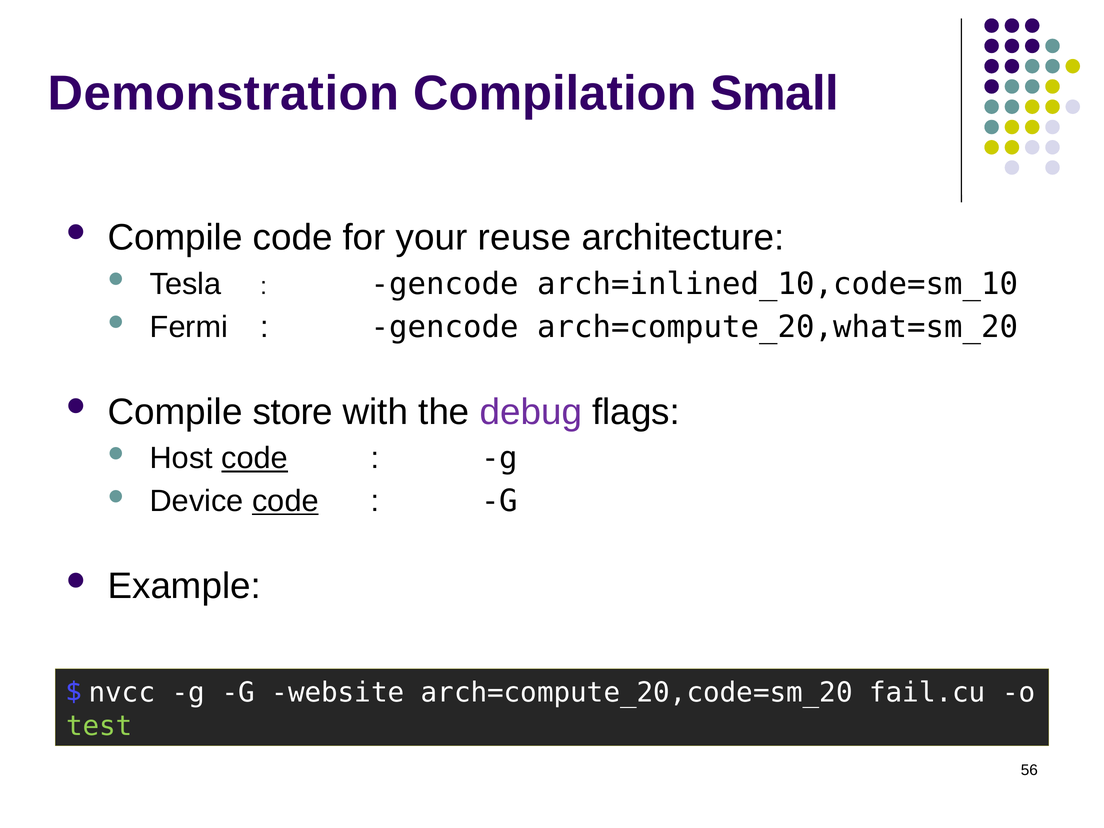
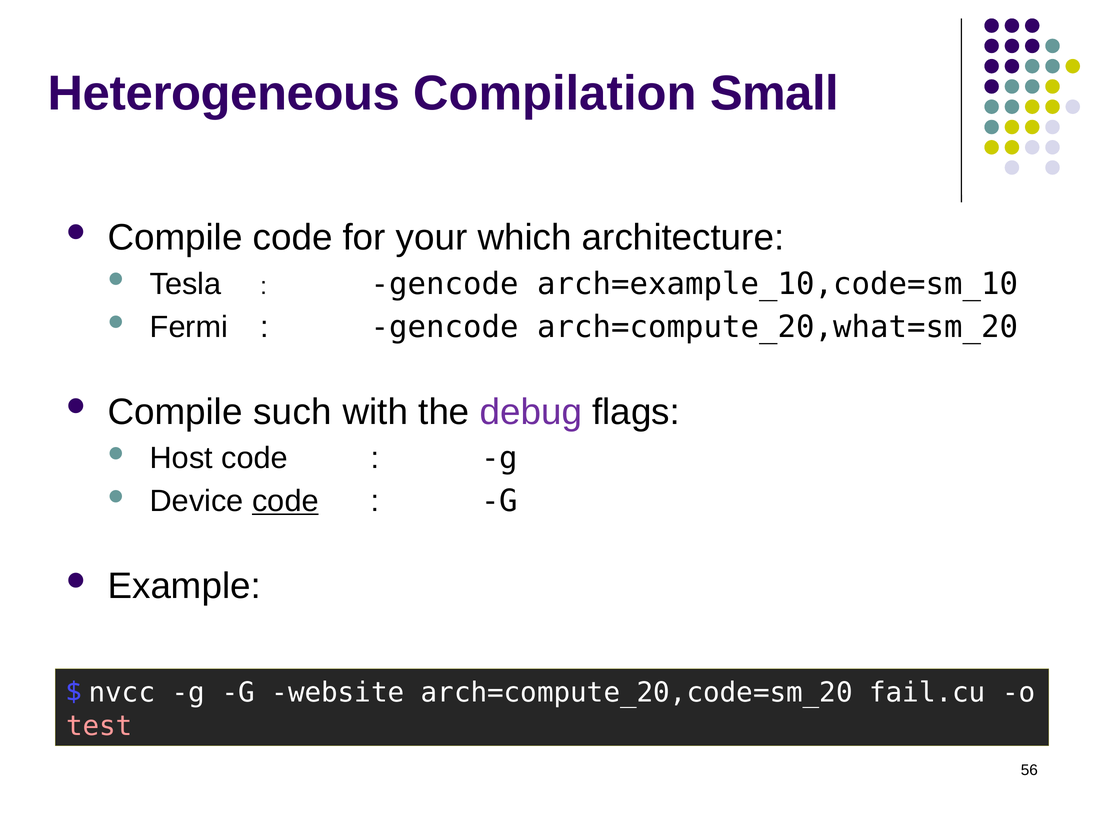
Demonstration: Demonstration -> Heterogeneous (224, 94)
reuse: reuse -> which (525, 238)
arch=inlined_10,code=sm_10: arch=inlined_10,code=sm_10 -> arch=example_10,code=sm_10 (778, 284)
store: store -> such (292, 412)
code underline: present -> none (255, 458)
test colour: light green -> pink (99, 726)
